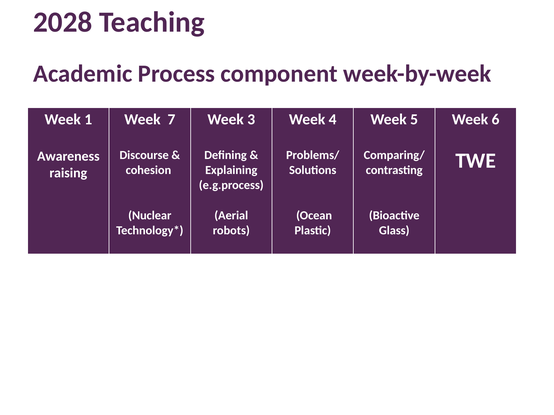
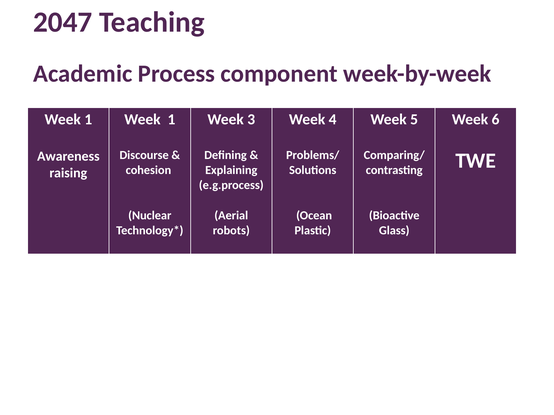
2028: 2028 -> 2047 (63, 22)
7: 7 -> 1 (171, 120)
